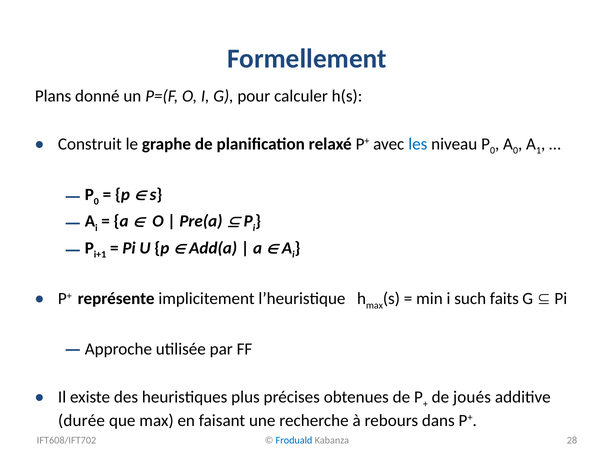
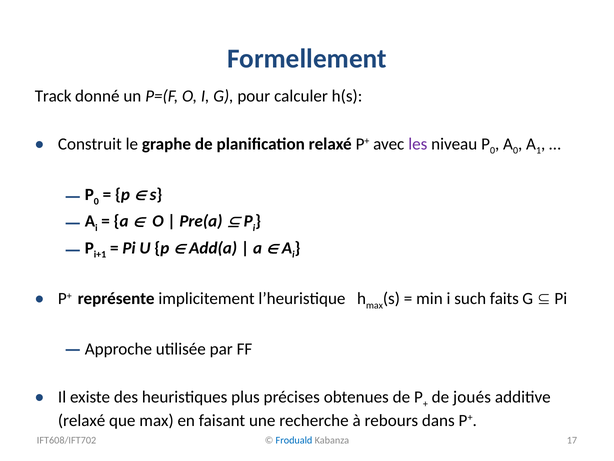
Plans: Plans -> Track (53, 96)
les colour: blue -> purple (418, 144)
durée: durée -> relaxé (82, 420)
28: 28 -> 17 (572, 440)
